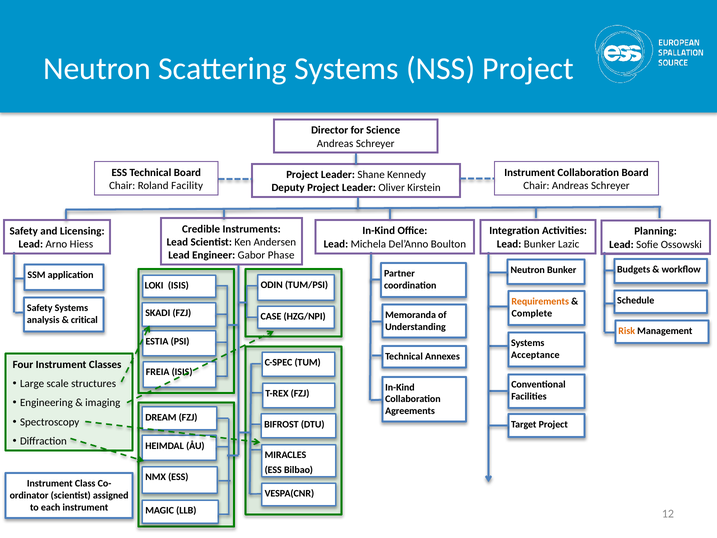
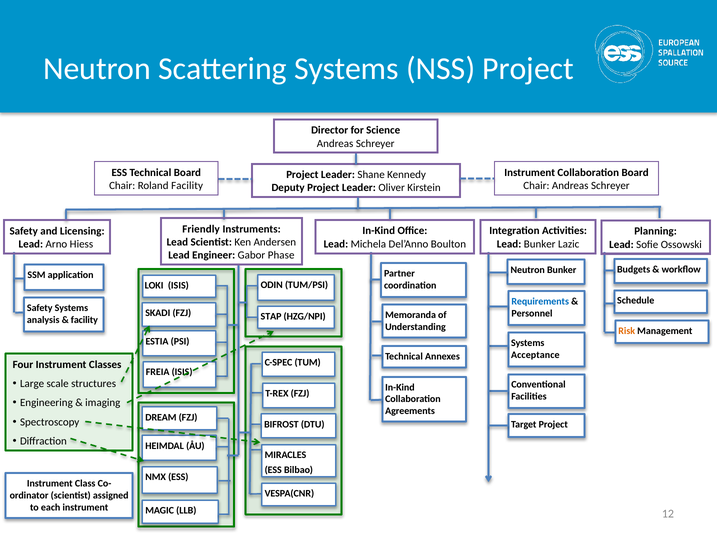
Credible: Credible -> Friendly (201, 229)
Requirements colour: orange -> blue (540, 301)
Complete: Complete -> Personnel (532, 313)
CASE: CASE -> STAP (271, 316)
critical: critical -> facility (84, 320)
